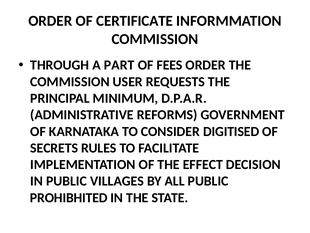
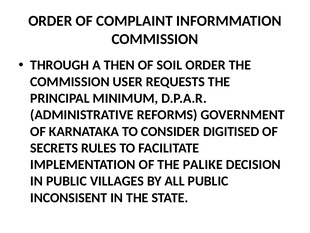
CERTIFICATE: CERTIFICATE -> COMPLAINT (134, 21)
PART: PART -> THEN (119, 65)
FEES: FEES -> SOIL (169, 65)
EFFECT: EFFECT -> PALIKE (203, 164)
PROHIBHITED: PROHIBHITED -> INCONSISENT (69, 197)
